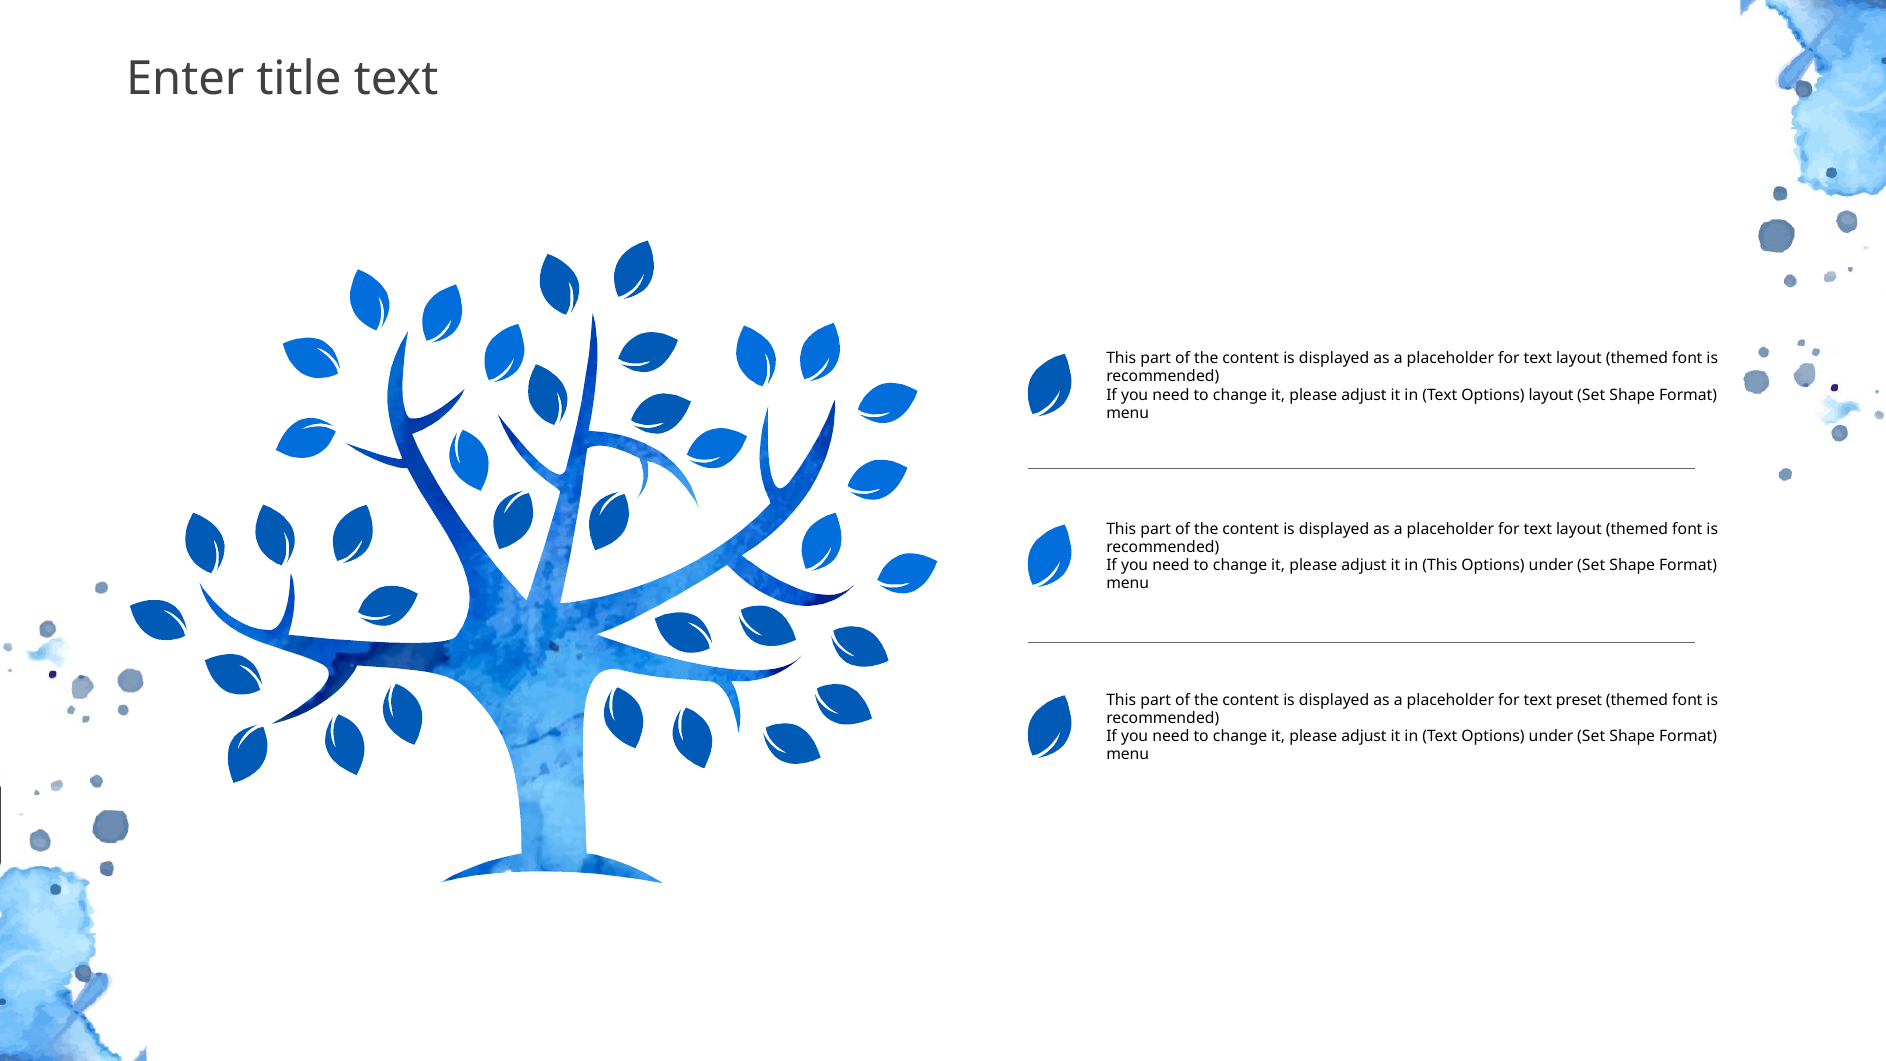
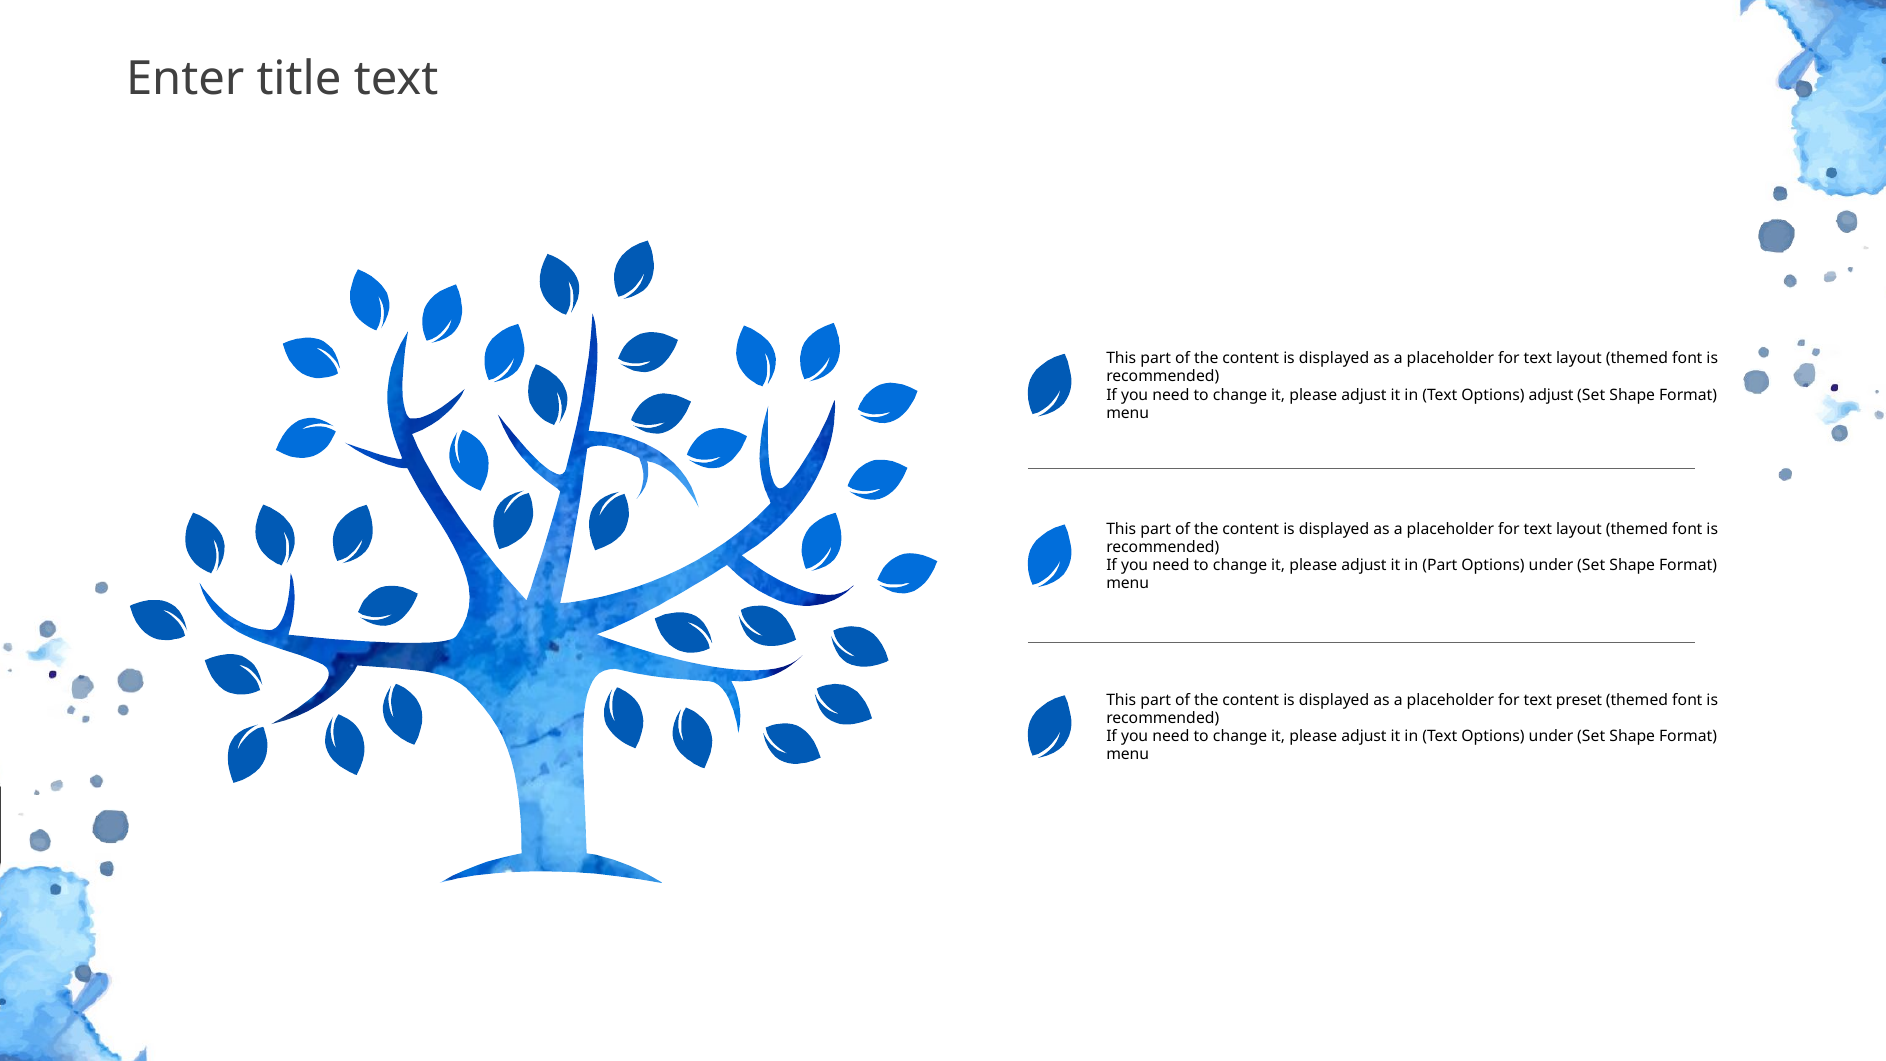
Options layout: layout -> adjust (1551, 395)
in This: This -> Part (1440, 566)
